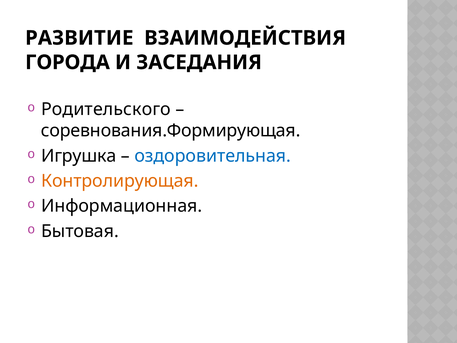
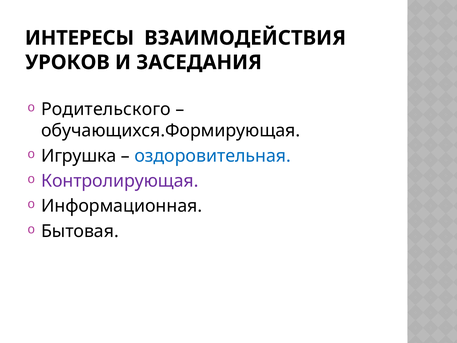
РАЗВИТИЕ: РАЗВИТИЕ -> ИНТЕРЕСЫ (79, 38)
ГОРОДА: ГОРОДА -> УРОКОВ (67, 62)
соревнования.Формирующая: соревнования.Формирующая -> обучающихся.Формирующая (171, 131)
Контролирующая colour: orange -> purple (120, 181)
